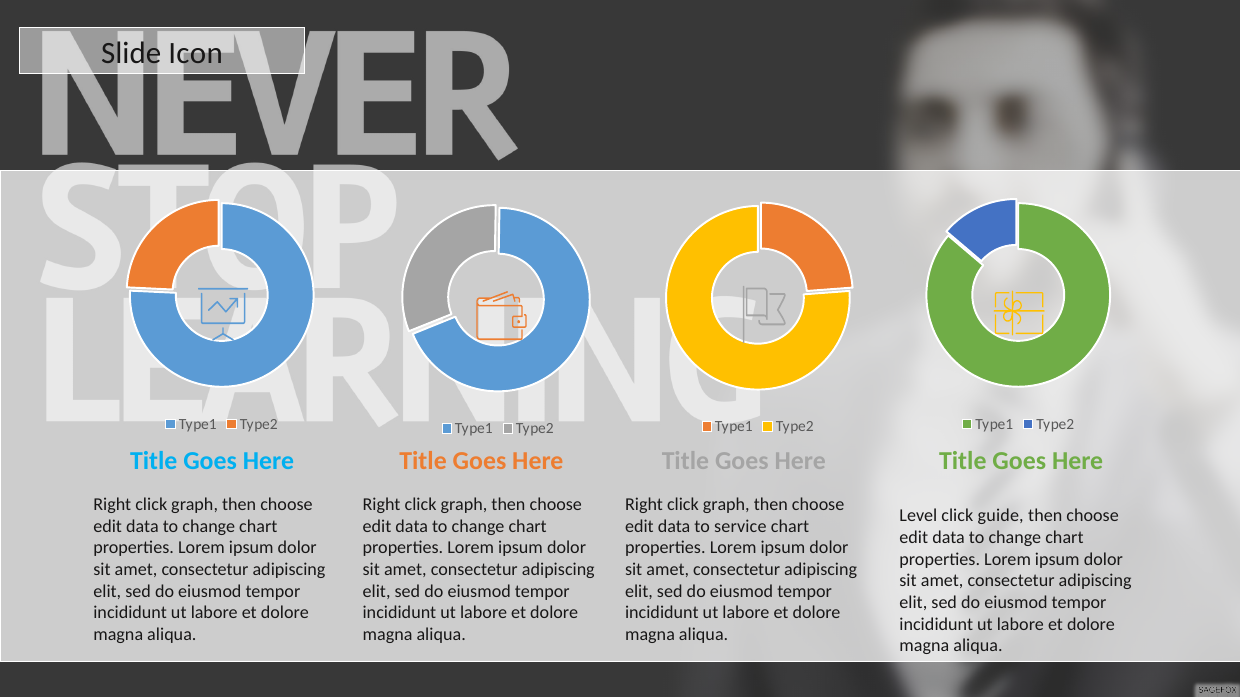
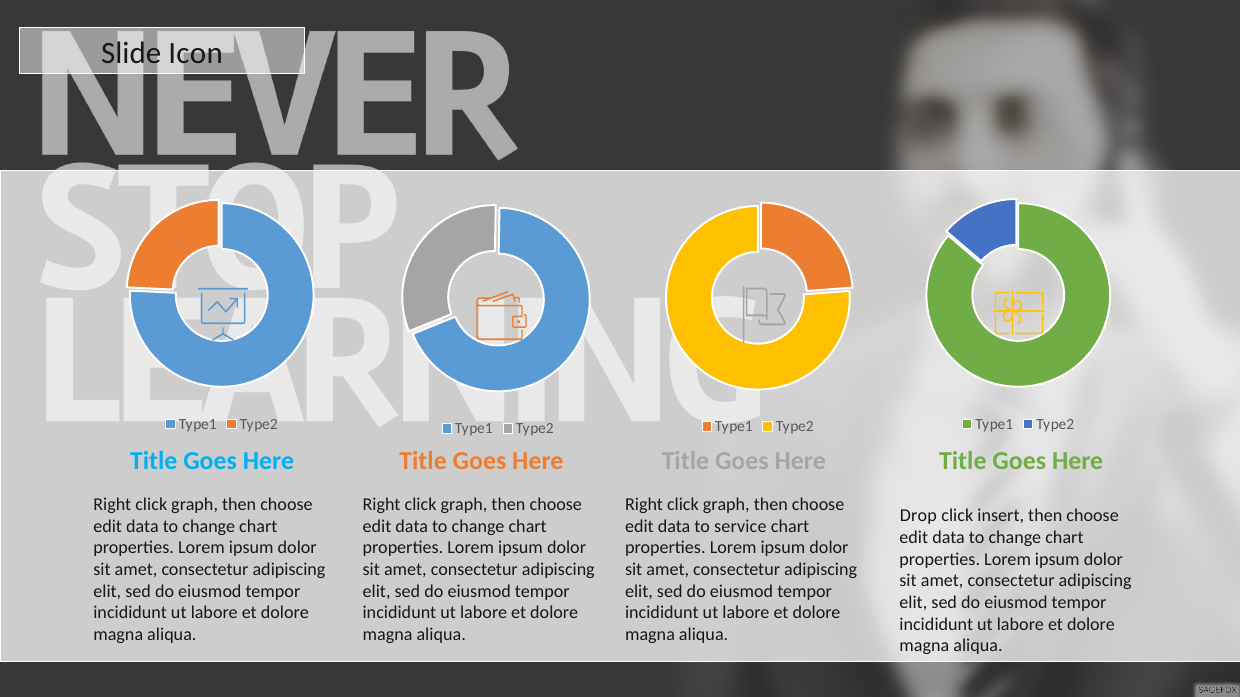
Level: Level -> Drop (918, 516)
guide: guide -> insert (1001, 516)
